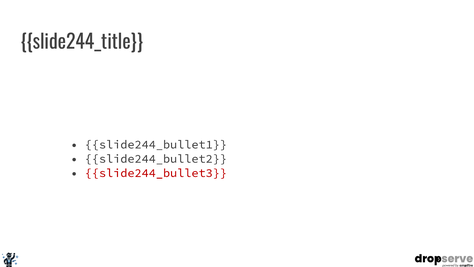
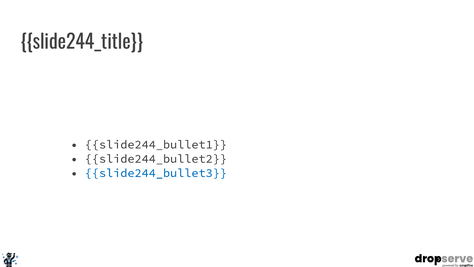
slide244_bullet3 colour: red -> blue (156, 173)
